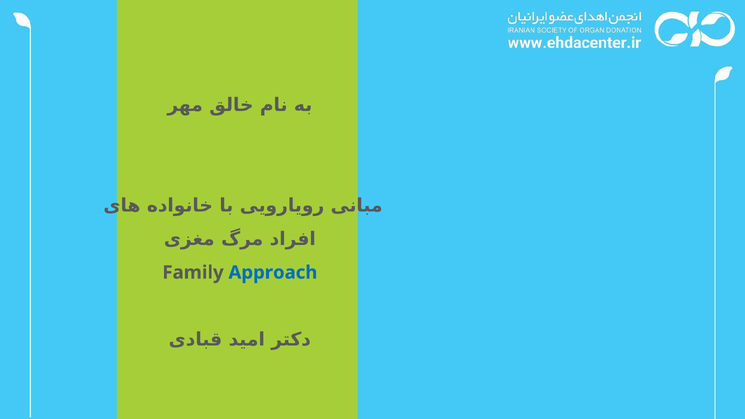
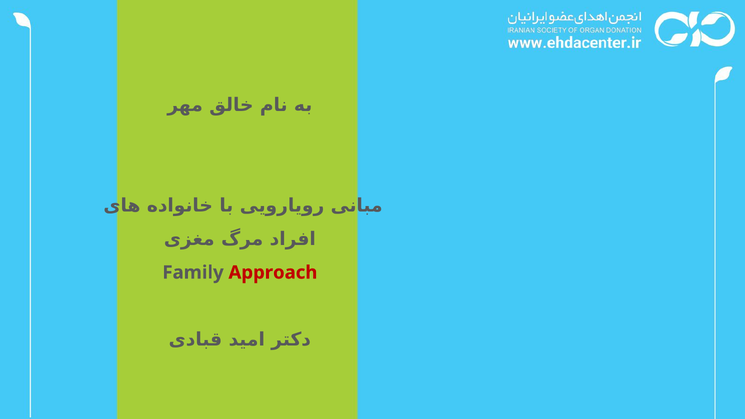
Approach colour: blue -> red (273, 273)
